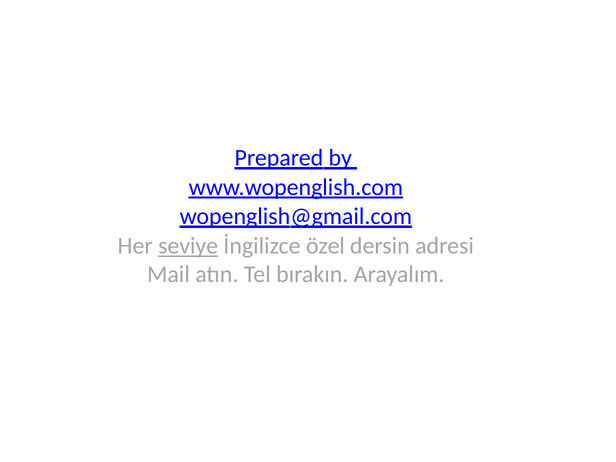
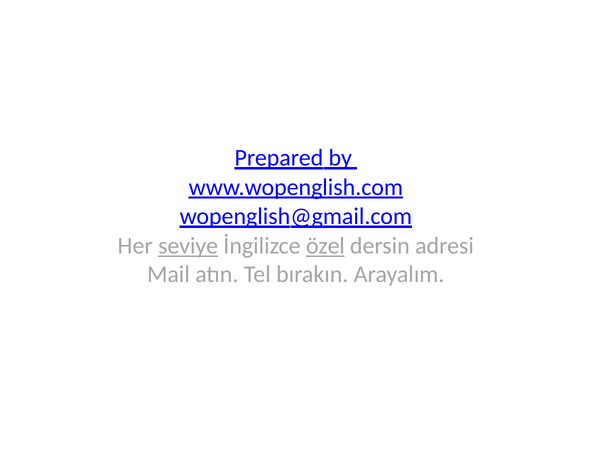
özel underline: none -> present (325, 246)
